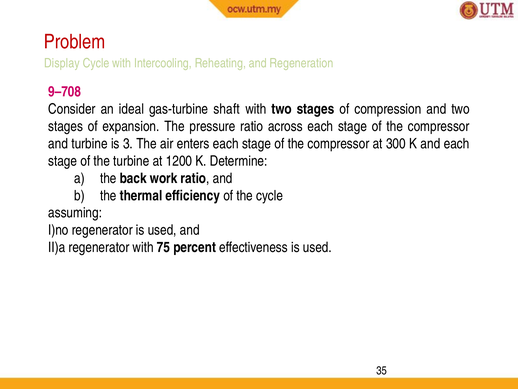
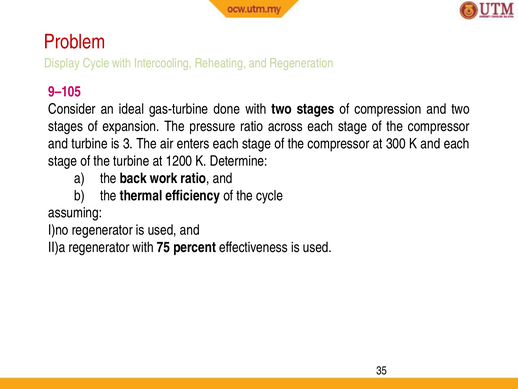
9–708: 9–708 -> 9–105 (65, 92)
shaft: shaft -> done (227, 109)
